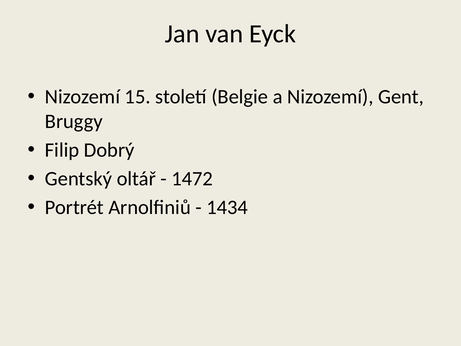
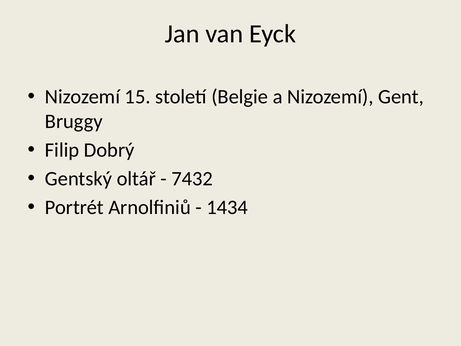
1472: 1472 -> 7432 (192, 179)
